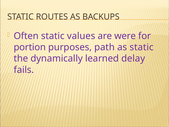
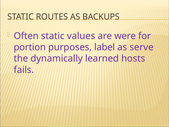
path: path -> label (105, 47)
as static: static -> serve (142, 47)
delay: delay -> hosts (133, 58)
